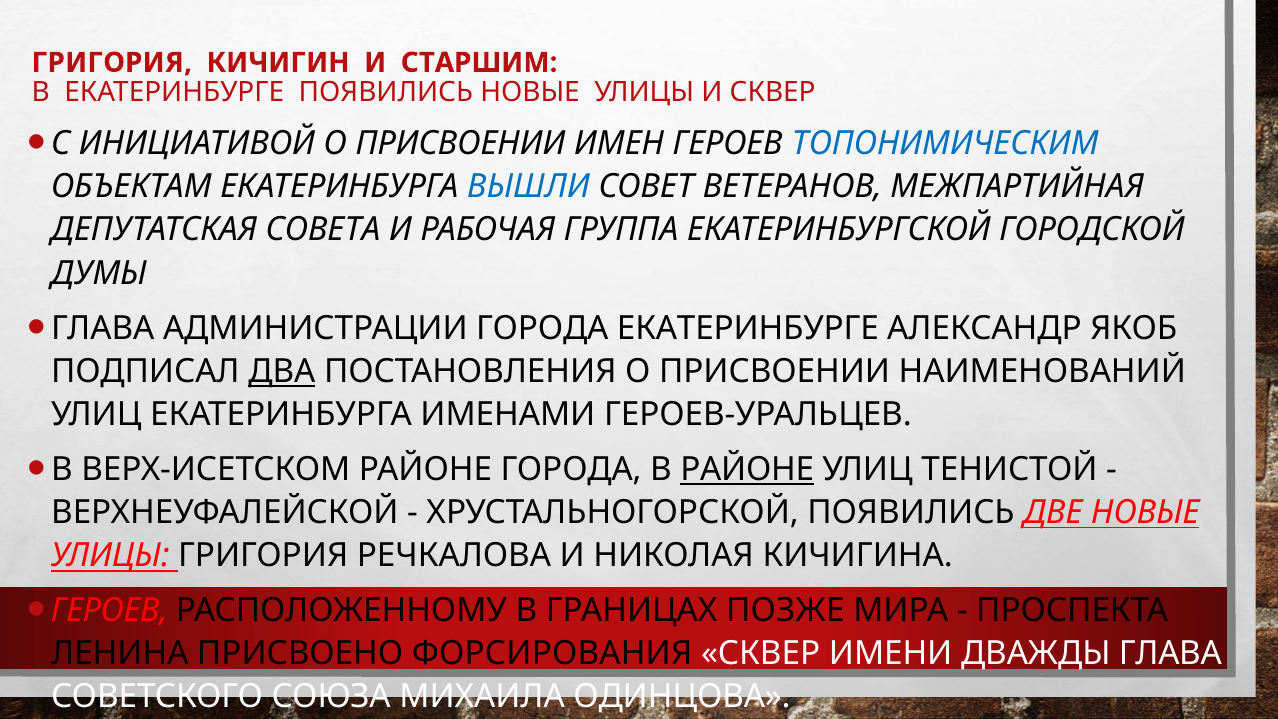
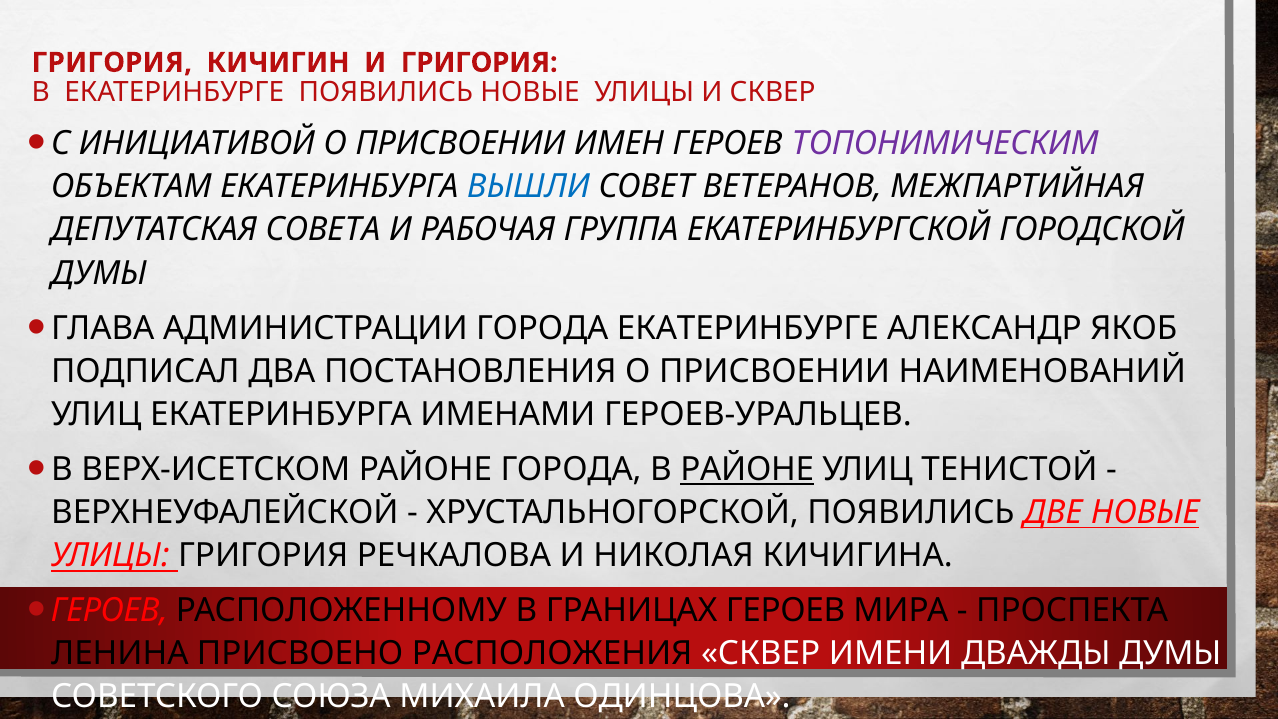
И СТАРШИМ: СТАРШИМ -> ГРИГОРИЯ (479, 63)
ТОПОНИМИЧЕСКИМ colour: blue -> purple (945, 144)
ДВА underline: present -> none (282, 371)
ГРАНИЦАХ ПОЗЖЕ: ПОЗЖЕ -> ГЕРОЕВ (786, 611)
ФОРСИРОВАНИЯ: ФОРСИРОВАНИЯ -> РАСПОЛОЖЕНИЯ (552, 654)
ДВАЖДЫ ГЛАВА: ГЛАВА -> ДУМЫ (1170, 654)
